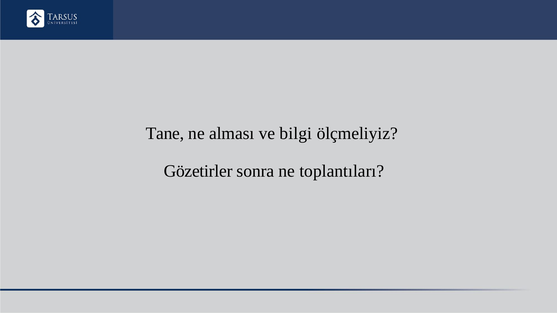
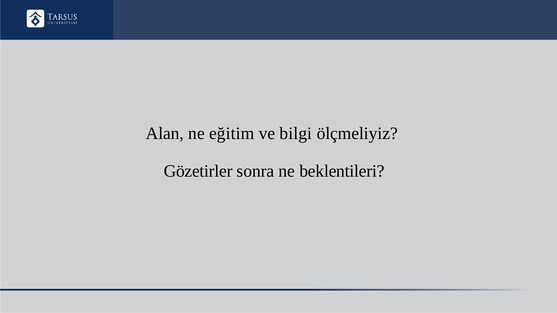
Tane: Tane -> Alan (165, 134)
alması: alması -> eğitim (232, 134)
toplantıları: toplantıları -> beklentileri (342, 171)
